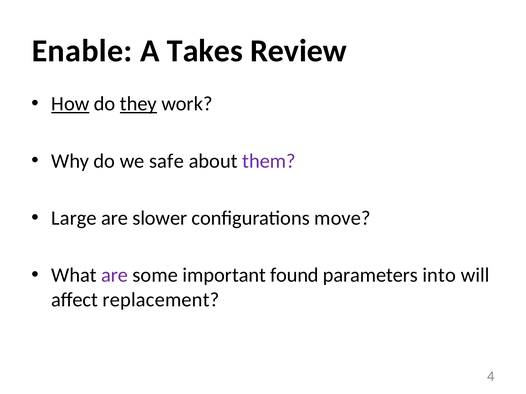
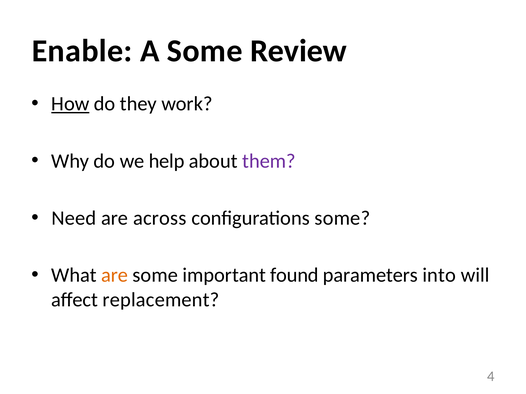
A Takes: Takes -> Some (205, 51)
they underline: present -> none (138, 104)
safe: safe -> help (167, 161)
Large: Large -> Need (74, 218)
slower: slower -> across (160, 218)
configurations move: move -> some (342, 218)
are colour: purple -> orange (115, 276)
